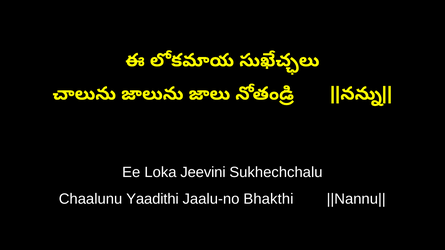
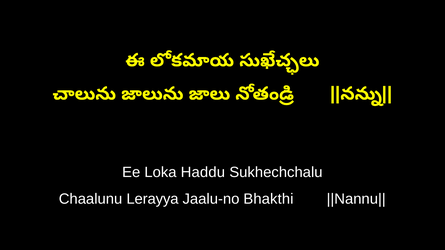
Jeevini: Jeevini -> Haddu (203, 172)
Yaadithi: Yaadithi -> Lerayya (152, 199)
